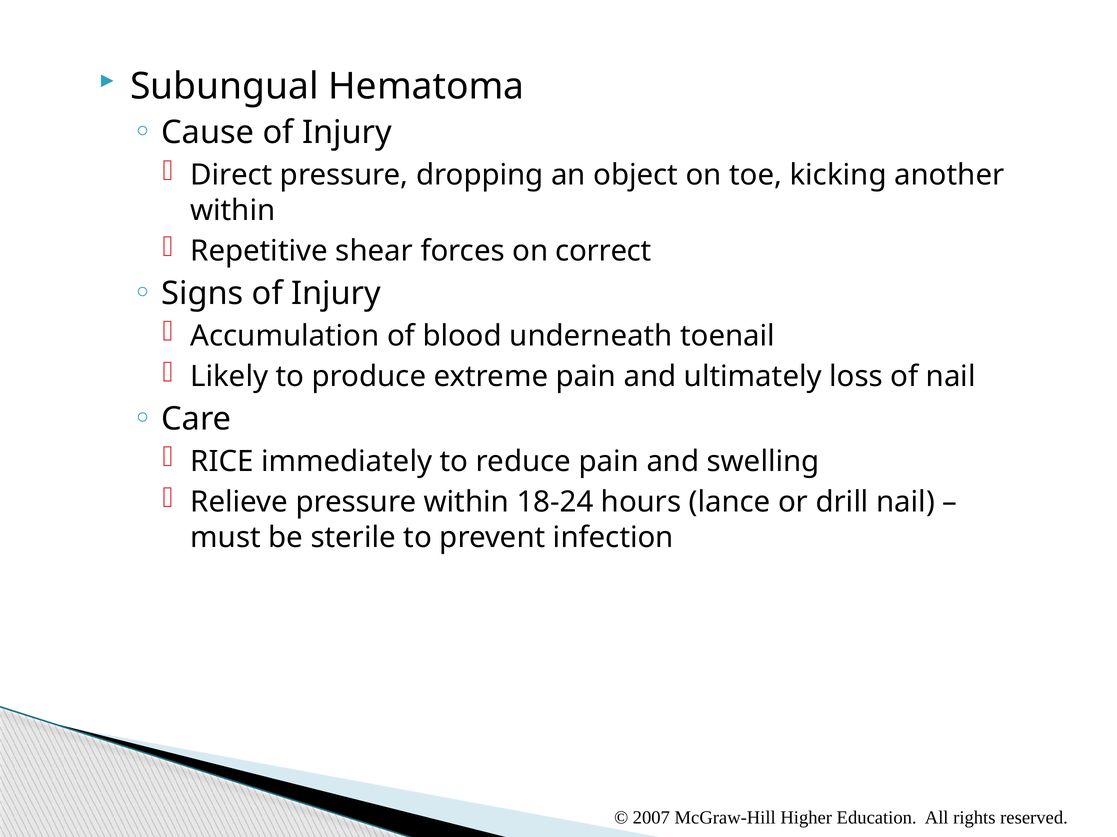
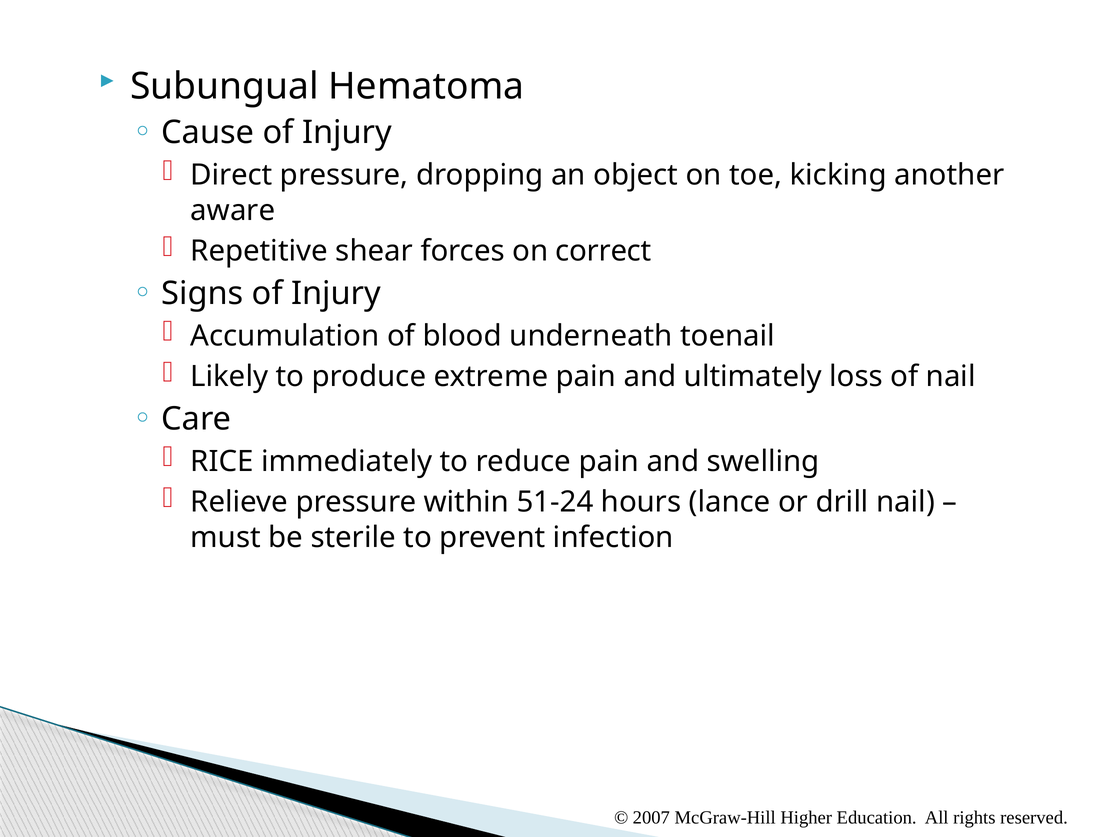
within: within -> aware (233, 211)
18-24: 18-24 -> 51-24 (555, 503)
